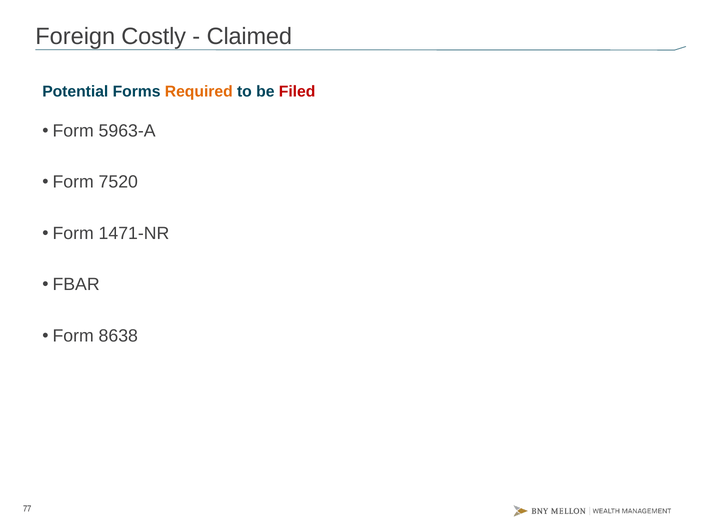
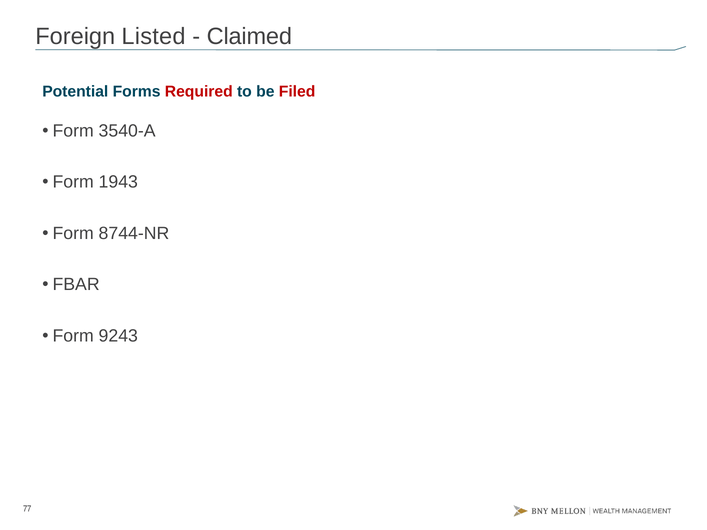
Costly: Costly -> Listed (153, 37)
Required colour: orange -> red (199, 92)
5963-A: 5963-A -> 3540-A (127, 131)
7520: 7520 -> 1943 (118, 182)
1471-NR: 1471-NR -> 8744-NR (134, 233)
8638: 8638 -> 9243 (118, 336)
